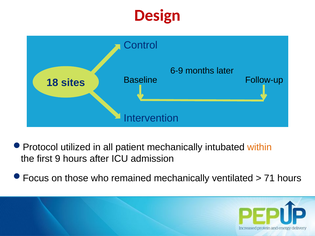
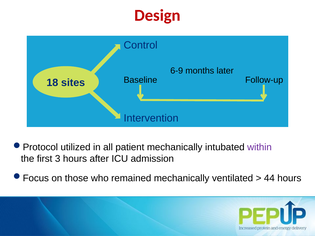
within colour: orange -> purple (259, 147)
9: 9 -> 3 (58, 159)
71: 71 -> 44 (269, 178)
